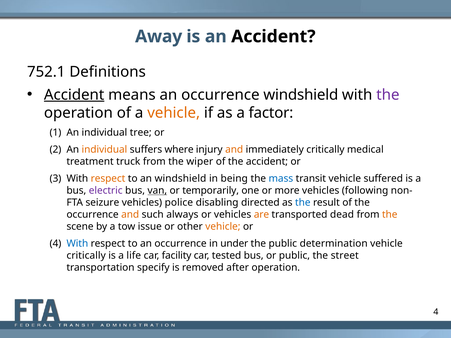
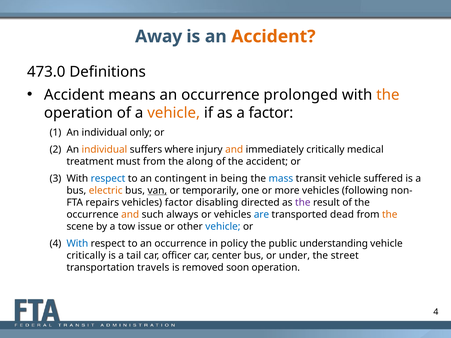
Accident colour: black -> orange (273, 37)
752.1: 752.1 -> 473.0 (46, 72)
Accident underline: present -> none (74, 95)
occurrence windshield: windshield -> prolonged (301, 95)
the colour: purple -> orange (388, 95)
tree: tree -> only (141, 133)
truck: truck -> must (128, 162)
wiper: wiper -> along (200, 162)
respect colour: orange -> blue (108, 179)
an windshield: windshield -> contingent (180, 179)
electric colour: purple -> orange (106, 191)
seizure: seizure -> repairs (102, 203)
vehicles police: police -> factor (179, 203)
the colour: blue -> purple (303, 203)
are colour: orange -> blue (261, 215)
vehicle colour: orange -> blue (223, 227)
under: under -> policy (234, 244)
determination: determination -> understanding (334, 244)
life: life -> tail (134, 256)
facility: facility -> officer (177, 256)
tested: tested -> center (227, 256)
or public: public -> under (294, 256)
specify: specify -> travels (153, 268)
after: after -> soon (238, 268)
